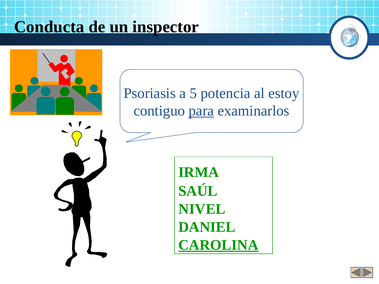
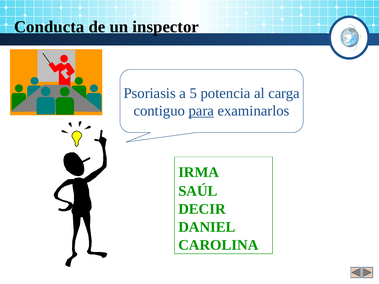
estoy: estoy -> carga (284, 93)
NIVEL: NIVEL -> DECIR (202, 209)
CAROLINA underline: present -> none (218, 245)
